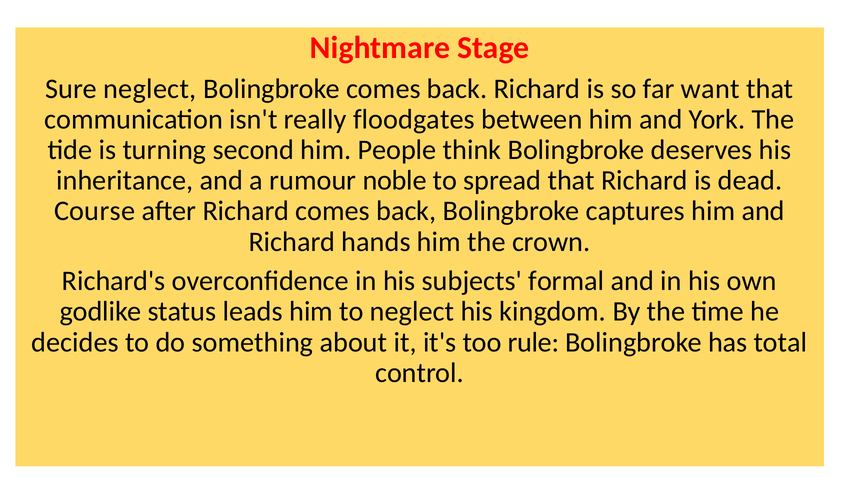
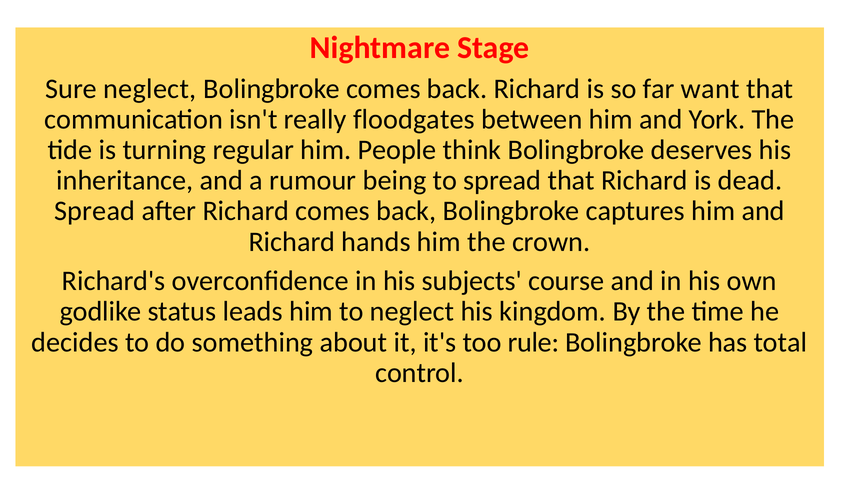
second: second -> regular (253, 150)
noble: noble -> being (395, 181)
Course: Course -> Spread (95, 211)
formal: formal -> course (566, 281)
